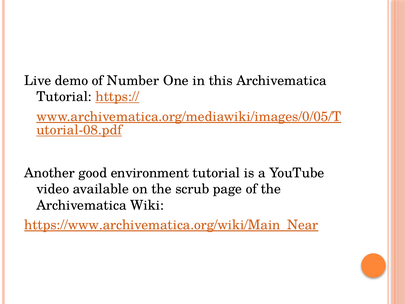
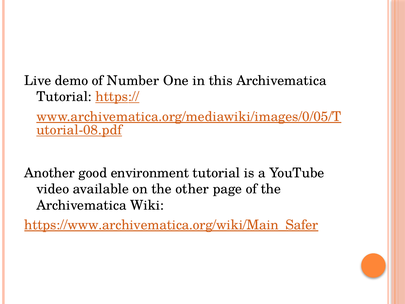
scrub: scrub -> other (192, 189)
https://www.archivematica.org/wiki/Main_Near: https://www.archivematica.org/wiki/Main_Near -> https://www.archivematica.org/wiki/Main_Safer (171, 225)
